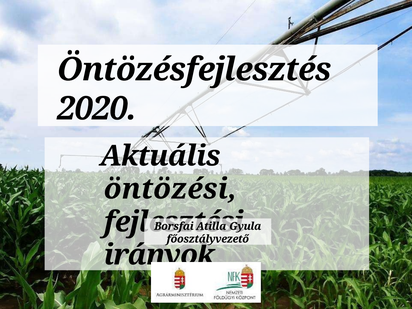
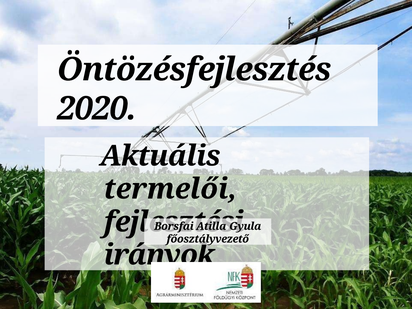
öntözési: öntözési -> termelői (170, 189)
